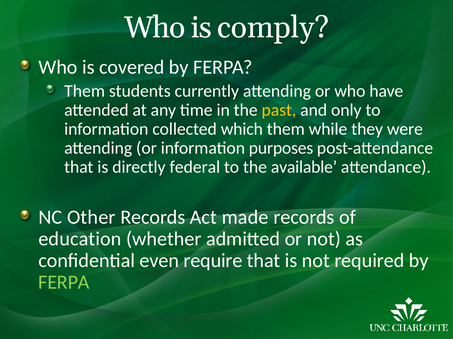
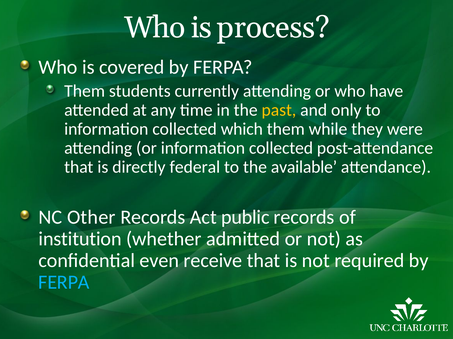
comply: comply -> process (273, 28)
or information purposes: purposes -> collected (281, 148)
made: made -> public (245, 218)
education: education -> institution (80, 239)
require: require -> receive (213, 261)
FERPA colour: light green -> light blue (64, 283)
